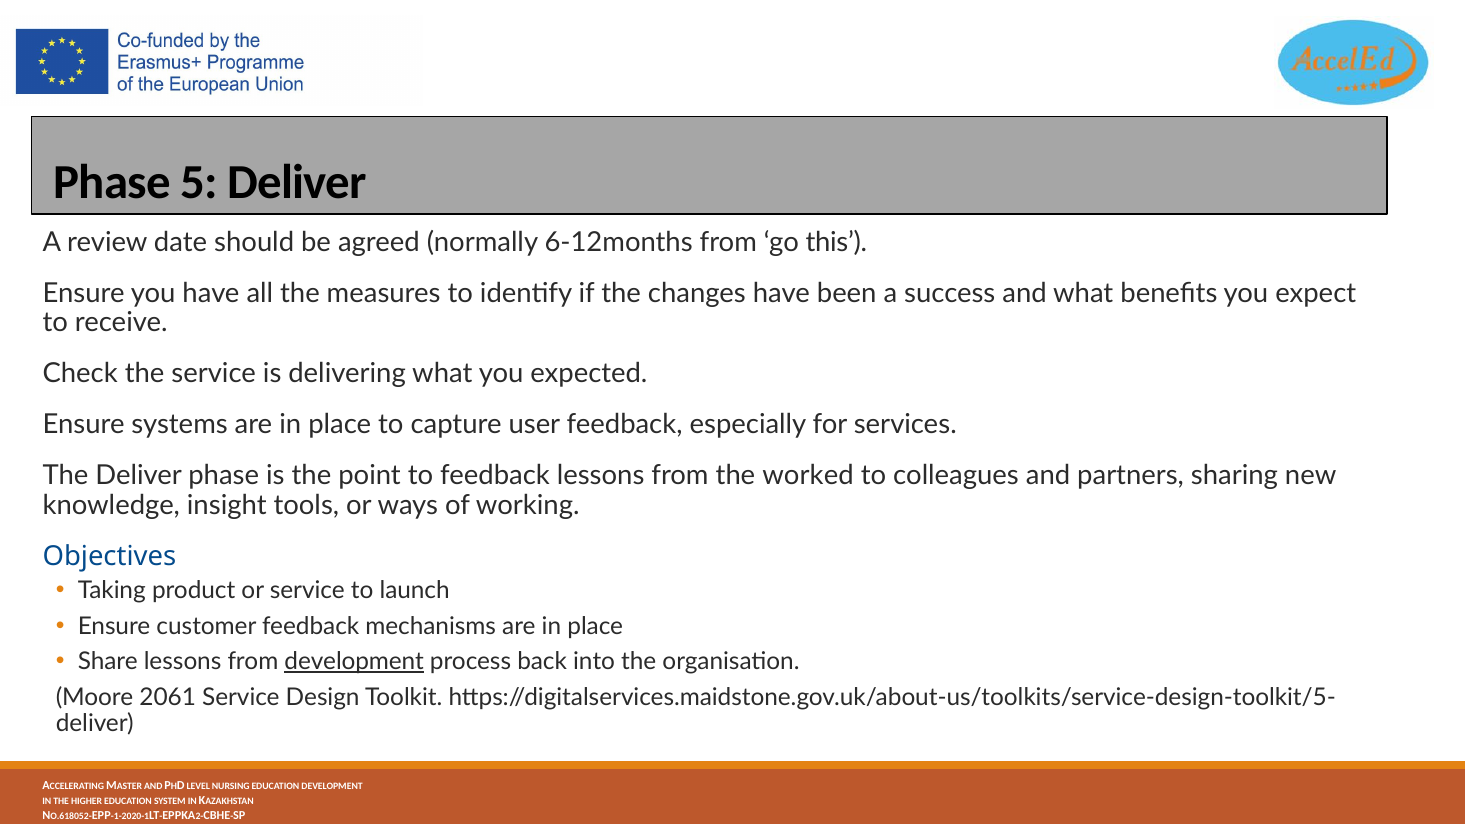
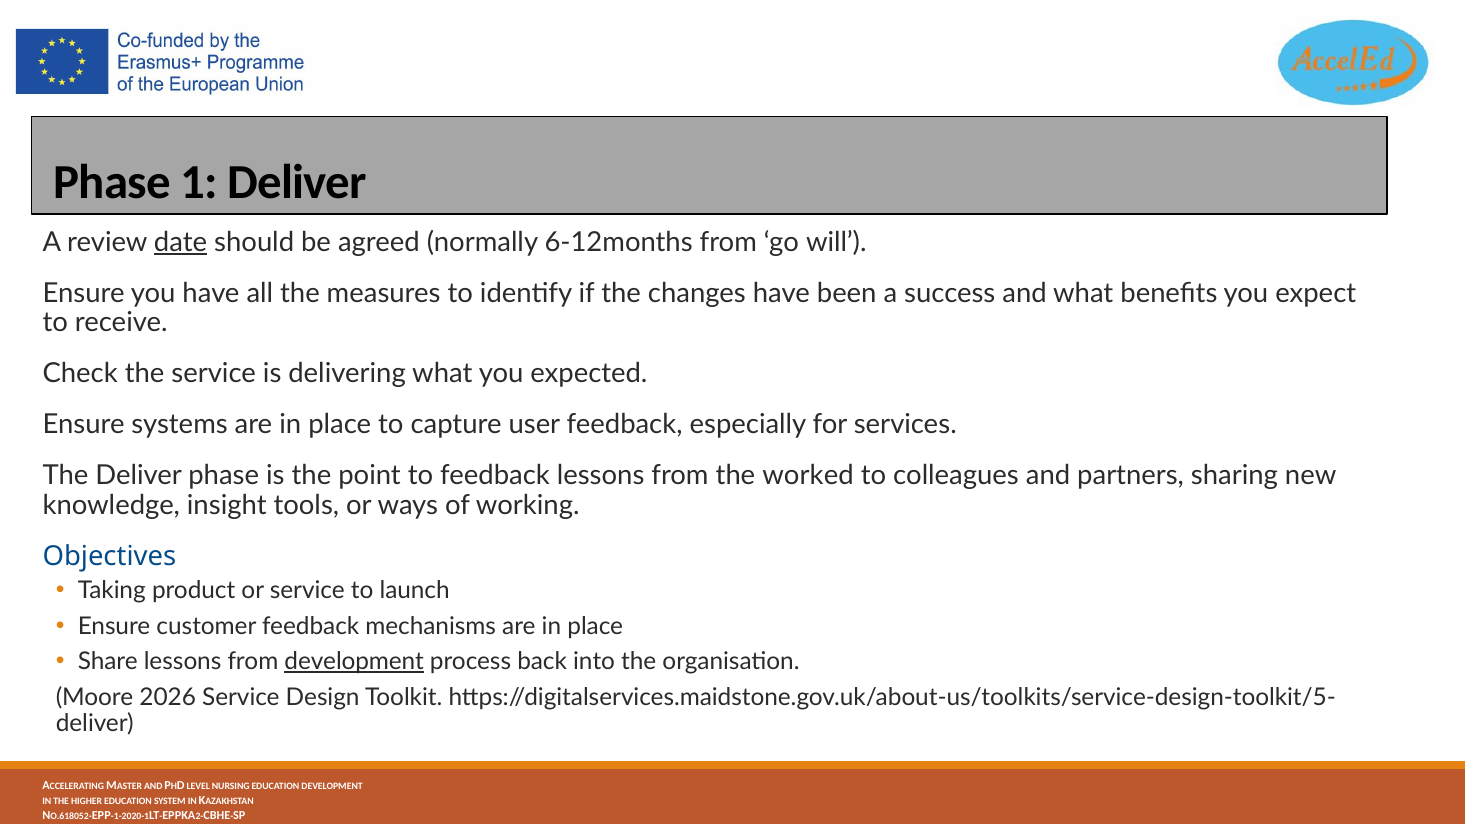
5: 5 -> 1 (199, 182)
date underline: none -> present (181, 242)
this: this -> will (836, 242)
2061: 2061 -> 2026 (168, 697)
